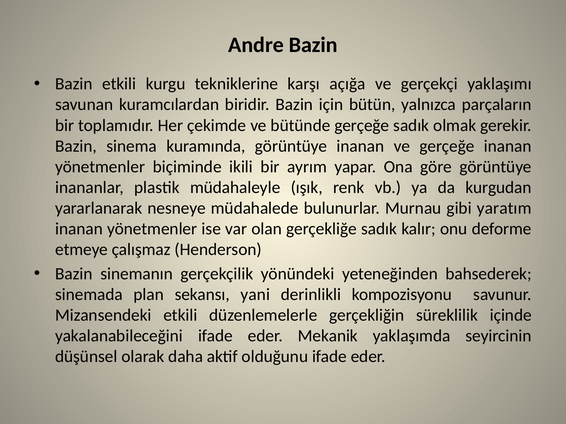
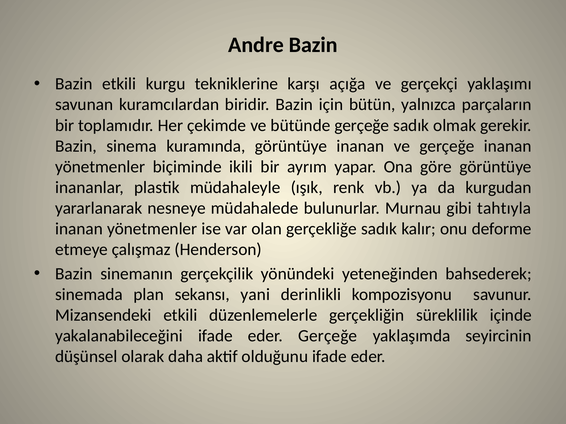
yaratım: yaratım -> tahtıyla (504, 208)
eder Mekanik: Mekanik -> Gerçeğe (328, 336)
